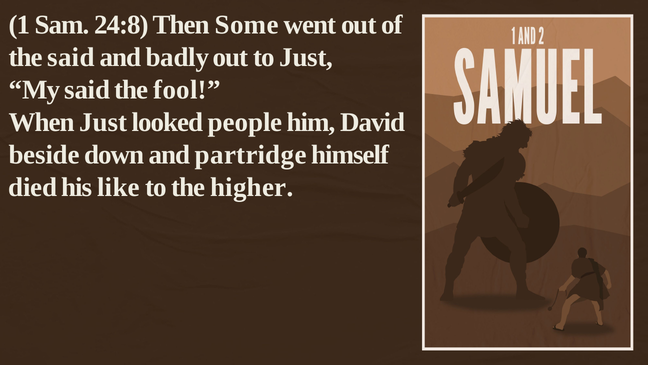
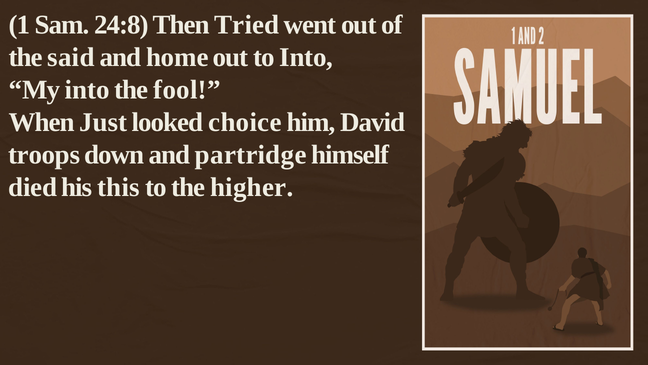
Some: Some -> Tried (247, 25)
badly: badly -> home (177, 57)
to Just: Just -> Into (306, 57)
My said: said -> into (87, 90)
people: people -> choice (245, 122)
beside: beside -> troops (44, 154)
like: like -> this (118, 187)
